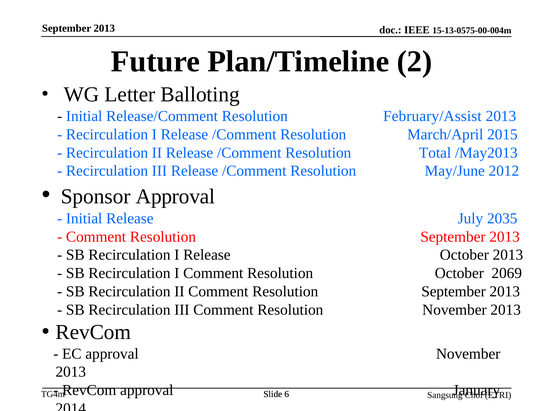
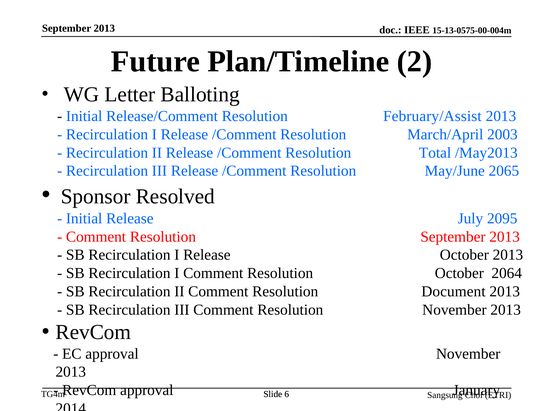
2015: 2015 -> 2003 (502, 134)
2012: 2012 -> 2065 (504, 171)
Sponsor Approval: Approval -> Resolved (175, 196)
2035: 2035 -> 2095 (502, 218)
2069: 2069 -> 2064 (507, 273)
II Comment Resolution September: September -> Document (453, 292)
